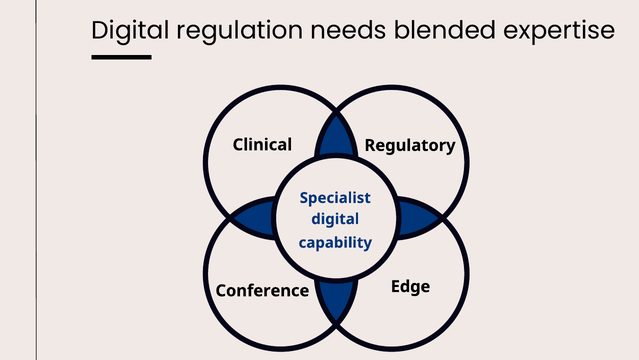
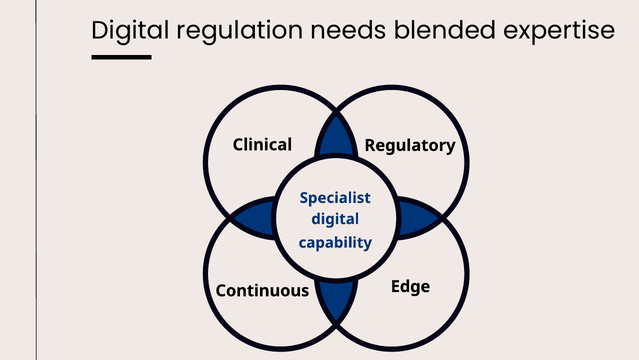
Conference: Conference -> Continuous (262, 290)
